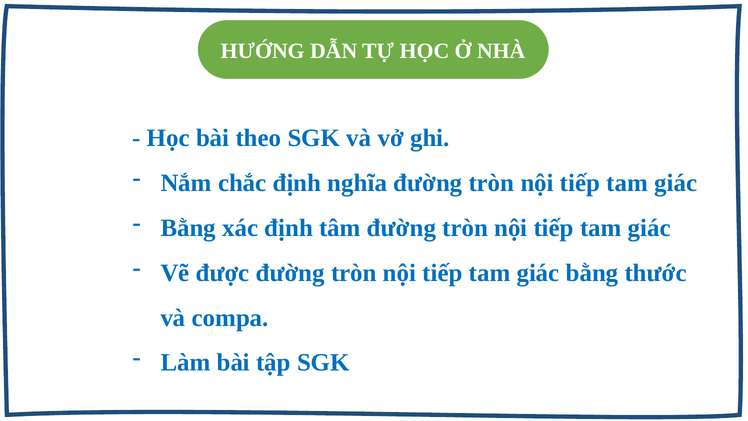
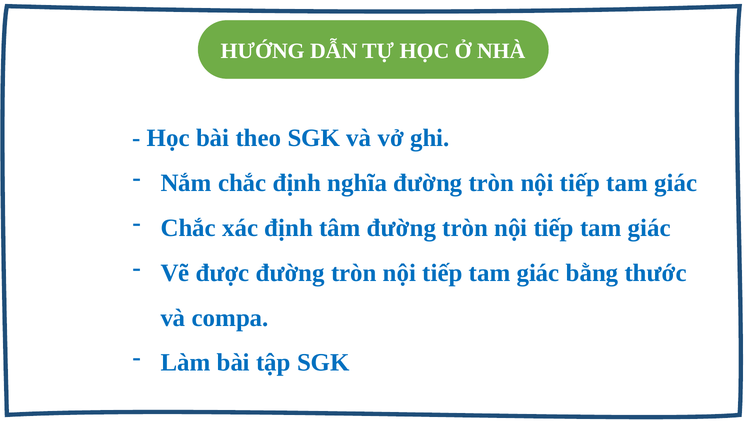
Bằng: Bằng -> Chắc (188, 228)
